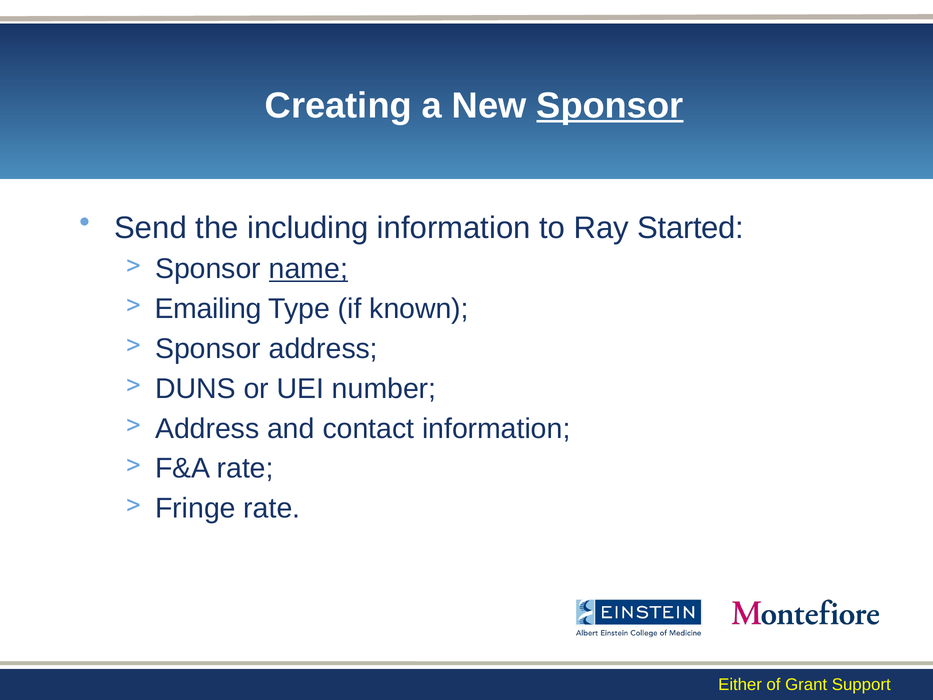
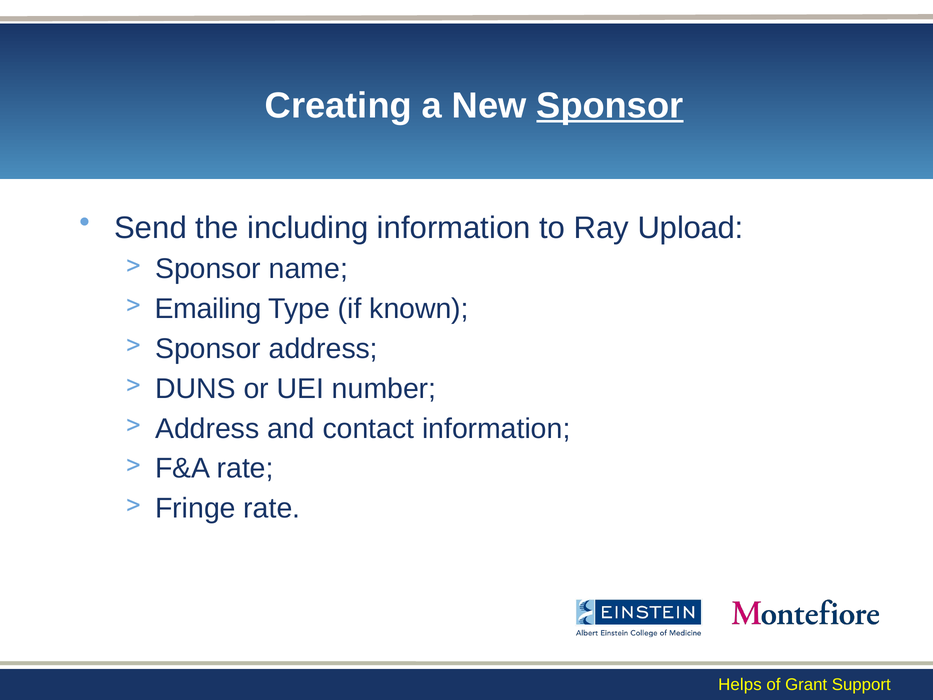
Started: Started -> Upload (691, 228)
name underline: present -> none (308, 269)
Either: Either -> Helps (740, 685)
